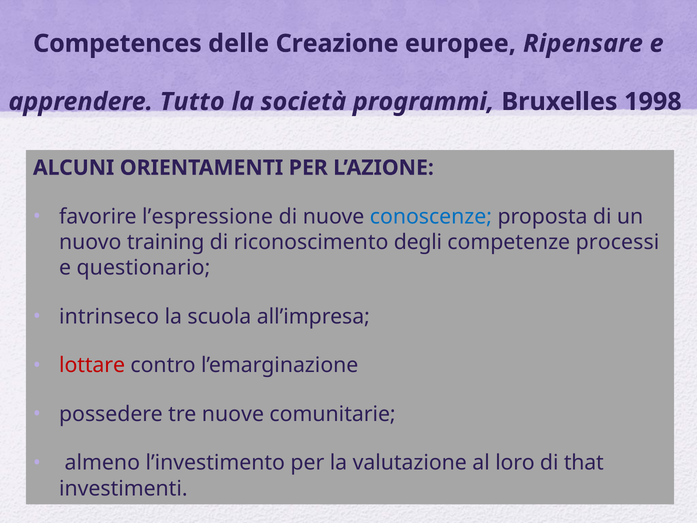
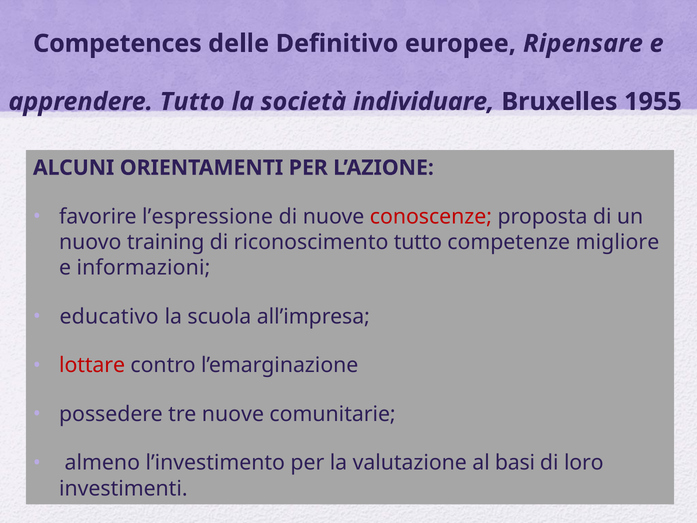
Creazione: Creazione -> Definitivo (337, 44)
programmi: programmi -> individuare (424, 102)
1998: 1998 -> 1955 (653, 102)
conoscenze colour: blue -> red (431, 216)
riconoscimento degli: degli -> tutto (418, 242)
processi: processi -> migliore (618, 242)
questionario: questionario -> informazioni (143, 268)
intrinseco: intrinseco -> educativo (109, 316)
loro: loro -> basi (515, 463)
that: that -> loro (584, 463)
